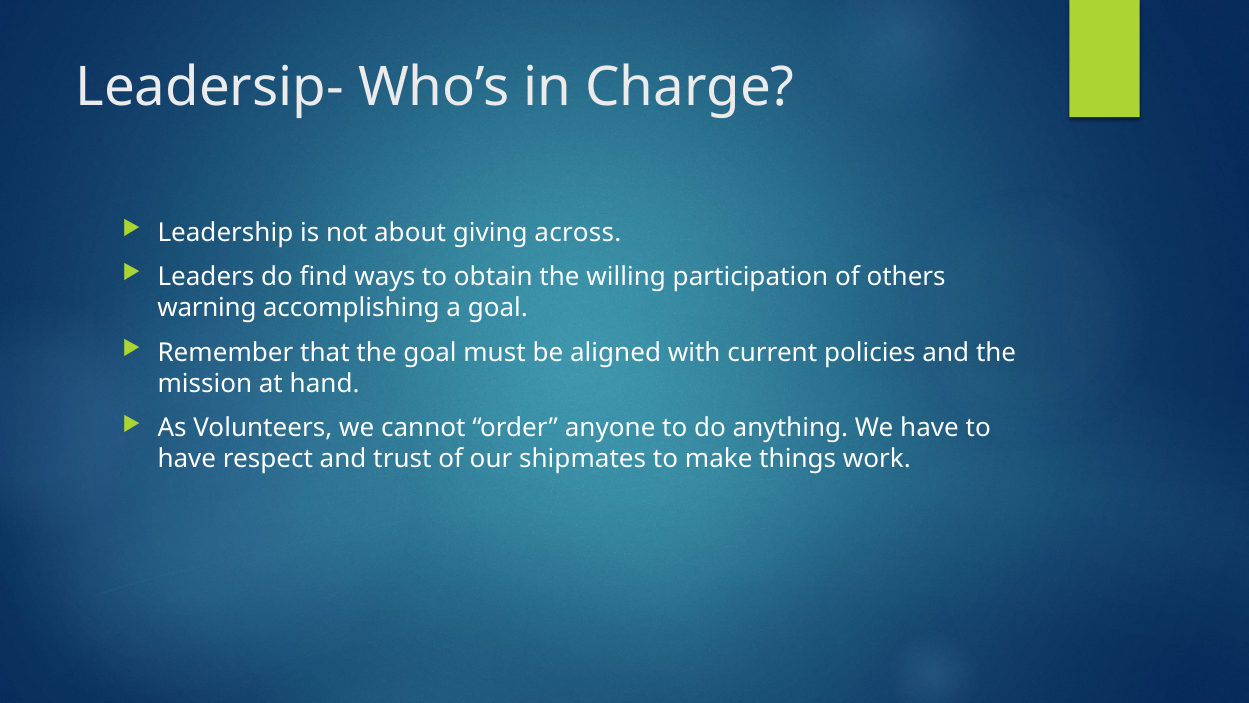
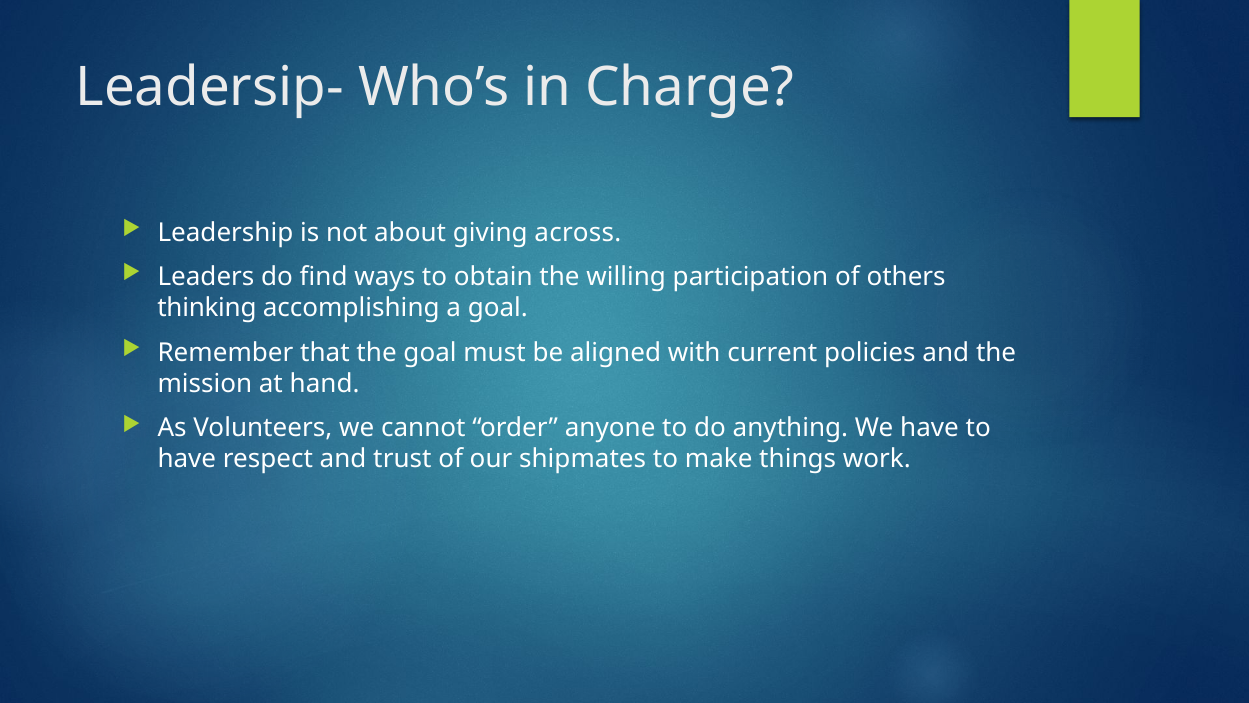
warning: warning -> thinking (207, 308)
